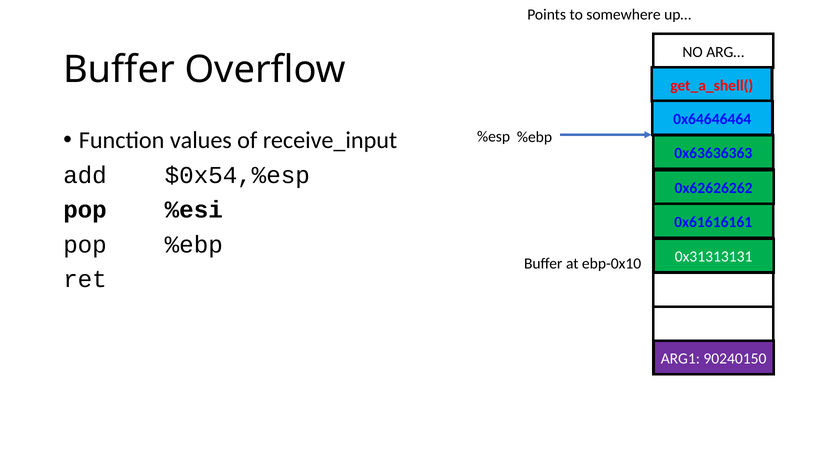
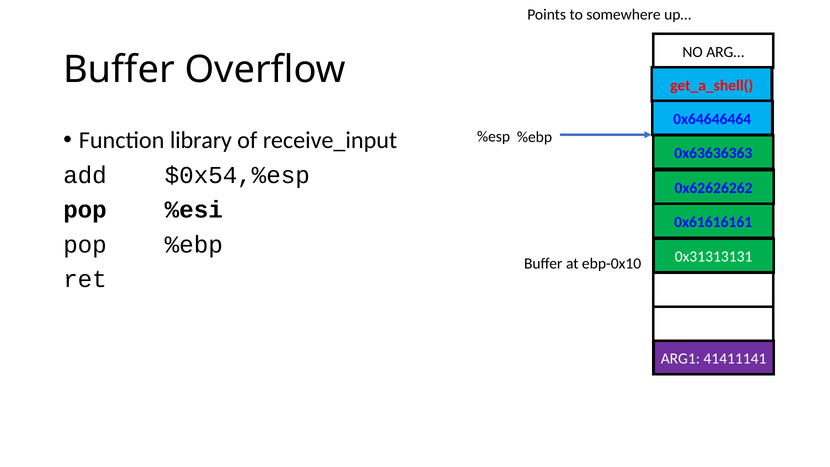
values: values -> library (201, 140)
90240150: 90240150 -> 41411141 (735, 358)
